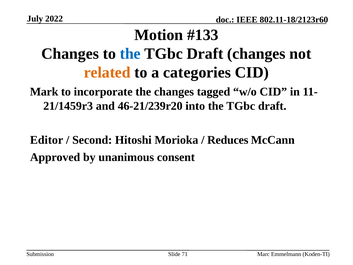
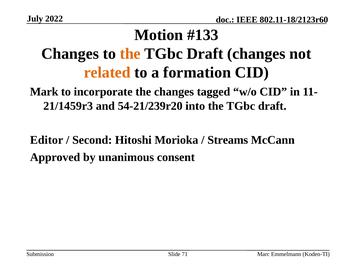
the colour: blue -> orange (130, 54)
categories: categories -> formation (197, 72)
46-21/239r20: 46-21/239r20 -> 54-21/239r20 (150, 106)
Reduces: Reduces -> Streams (228, 140)
